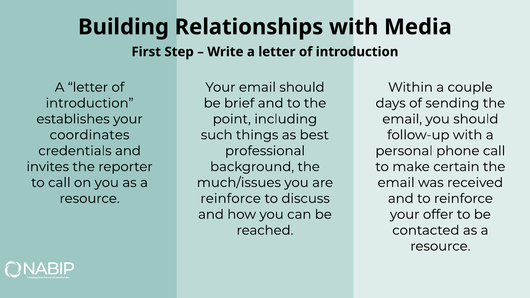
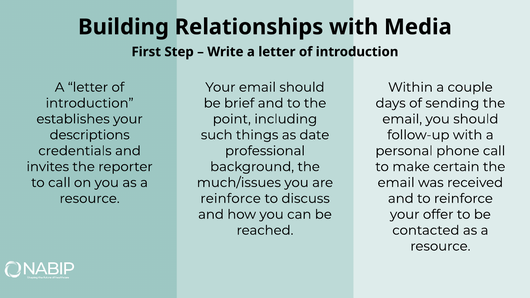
coordinates: coordinates -> descriptions (90, 135)
best: best -> date (314, 135)
